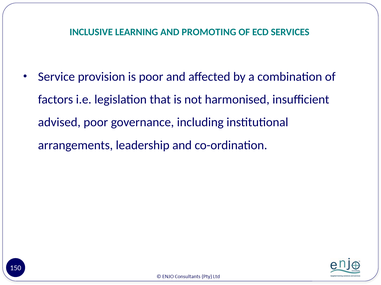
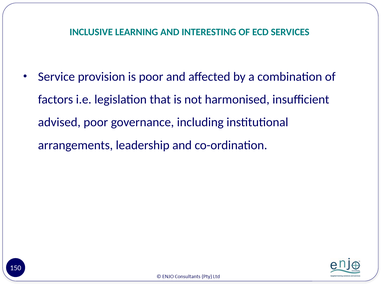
PROMOTING: PROMOTING -> INTERESTING (209, 32)
